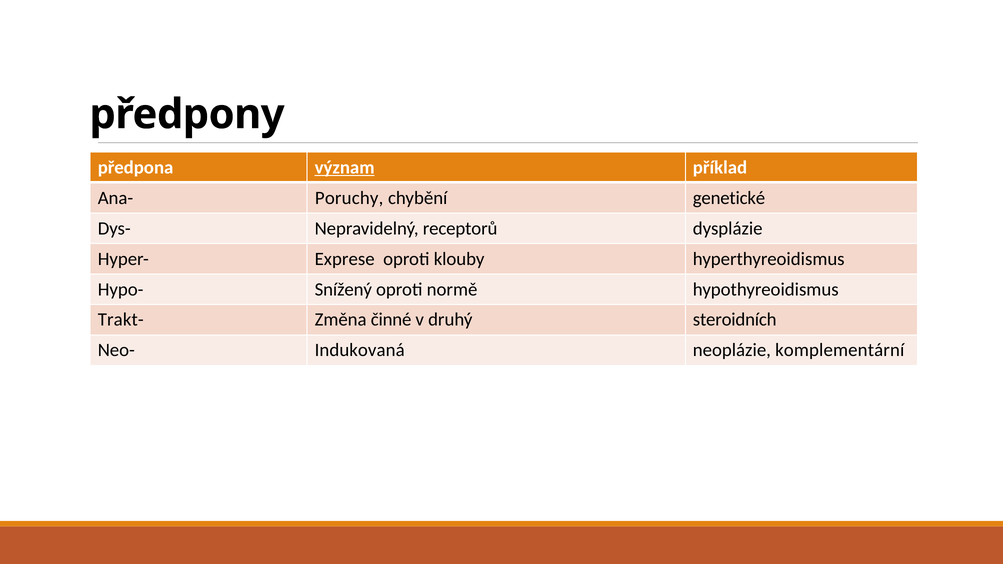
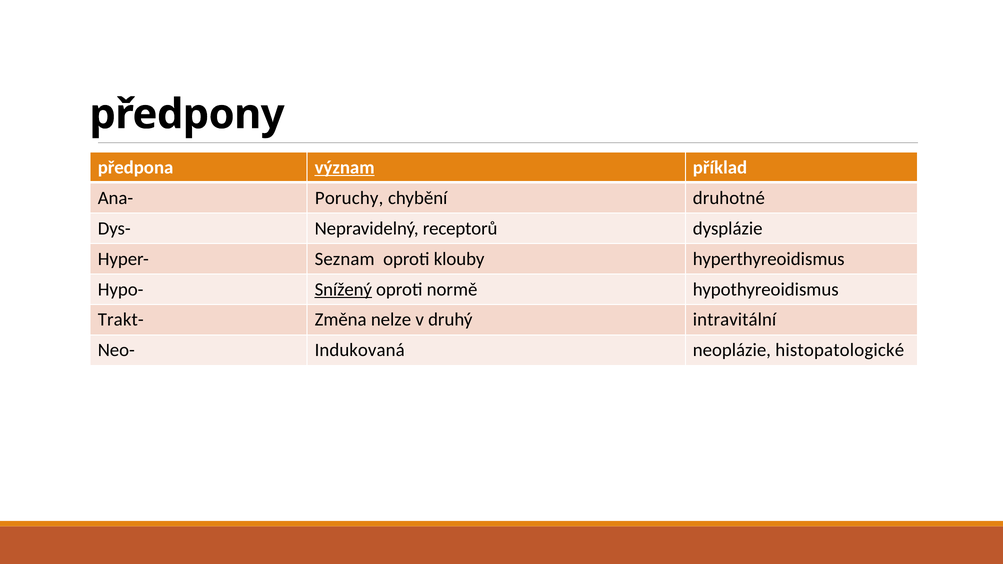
genetické: genetické -> druhotné (729, 198)
Exprese: Exprese -> Seznam (345, 259)
Snížený underline: none -> present (343, 289)
činné: činné -> nelze (391, 320)
steroidních: steroidních -> intravitální (735, 320)
komplementární: komplementární -> histopatologické (840, 350)
